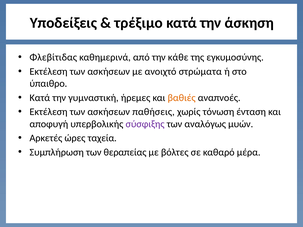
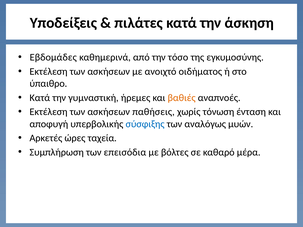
τρέξιμο: τρέξιμο -> πιλάτες (139, 23)
Φλεβίτιδας: Φλεβίτιδας -> Εβδομάδες (53, 57)
κάθε: κάθε -> τόσο (178, 57)
στρώματα: στρώματα -> οιδήματος (200, 72)
σύσφιξης colour: purple -> blue (145, 124)
θεραπείας: θεραπείας -> επεισόδια (125, 152)
